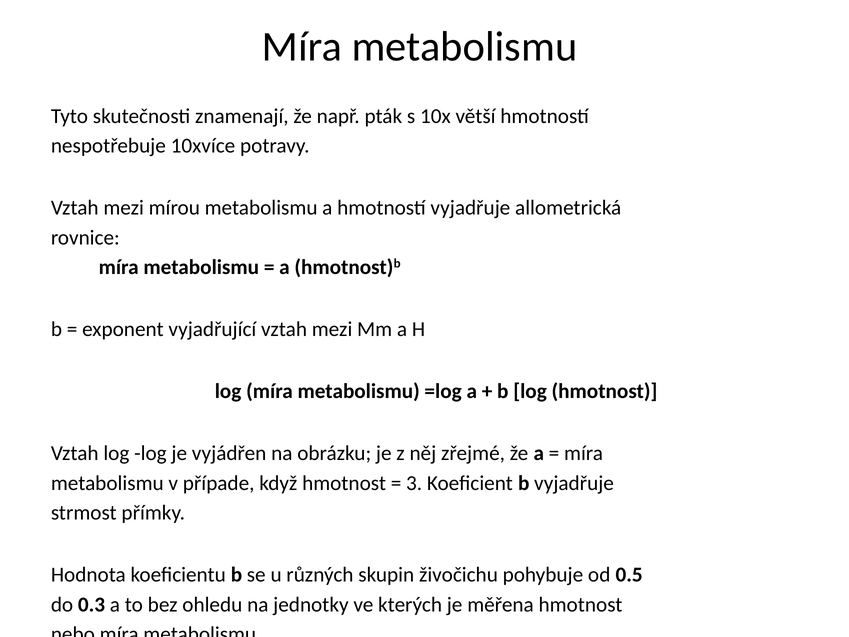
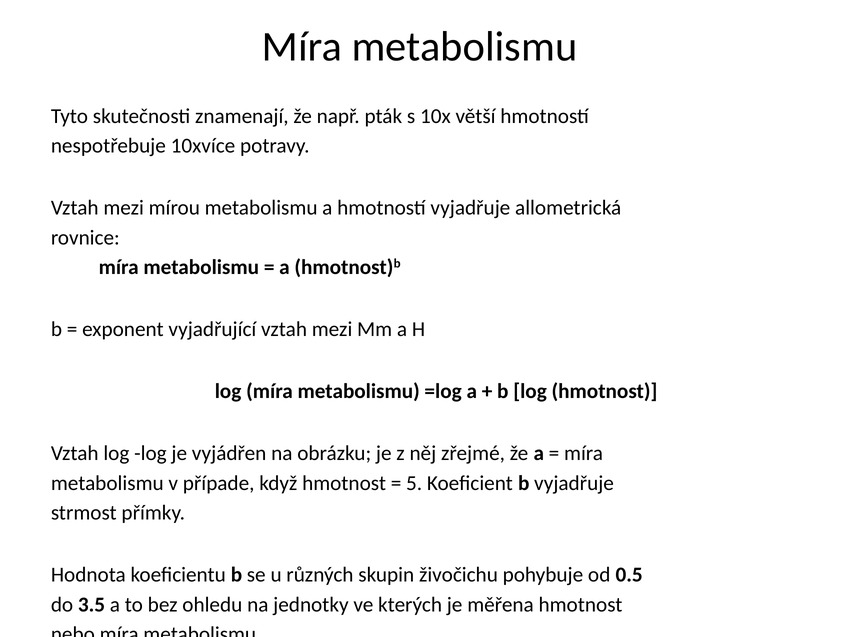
3: 3 -> 5 (414, 483)
0.3: 0.3 -> 3.5 (92, 604)
